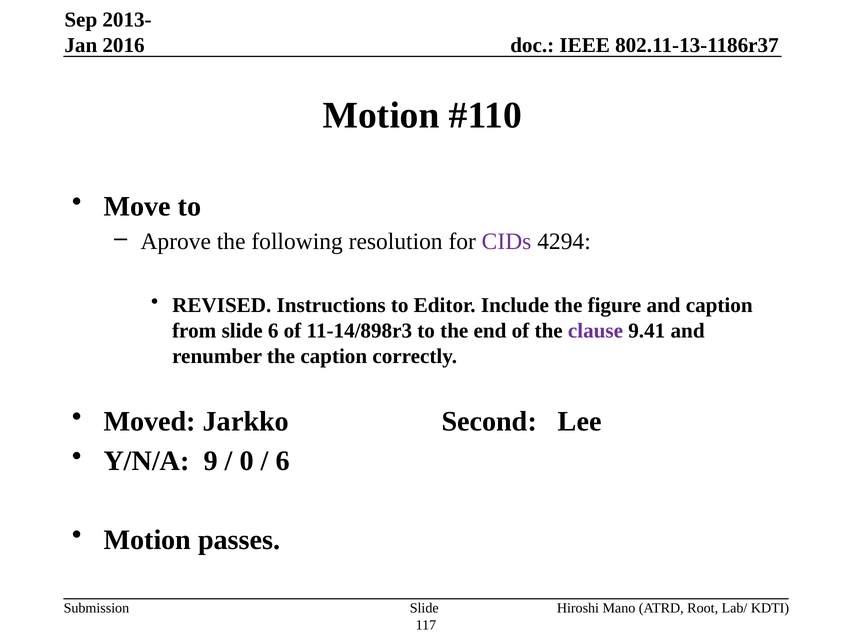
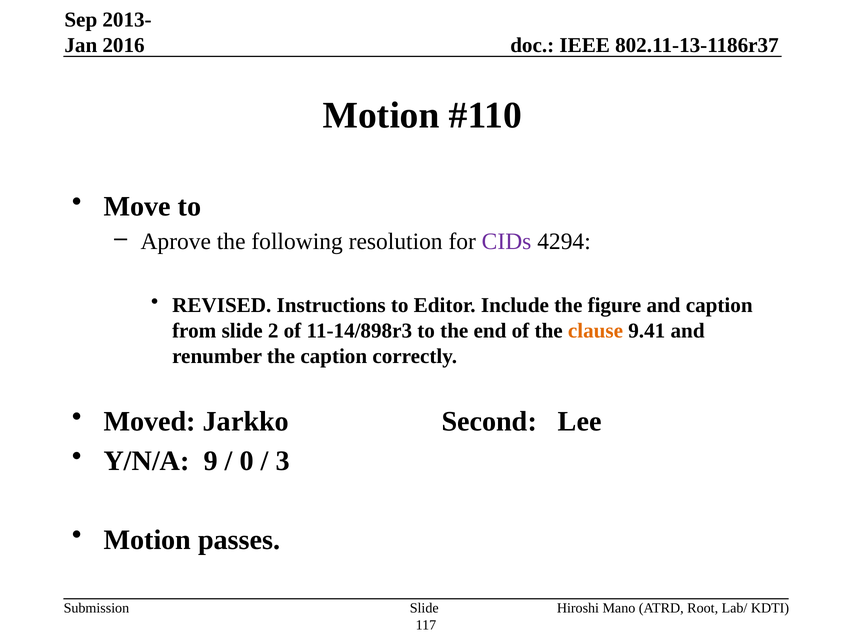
slide 6: 6 -> 2 (273, 331)
clause colour: purple -> orange (595, 331)
6: 6 -> 3 (283, 461)
